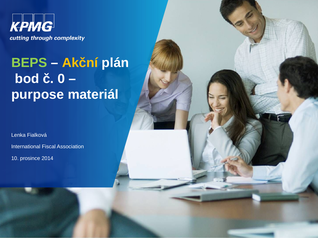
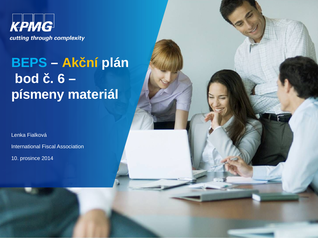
BEPS colour: light green -> light blue (29, 63)
0: 0 -> 6 (61, 79)
purpose: purpose -> písmeny (38, 95)
